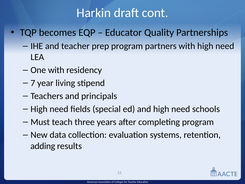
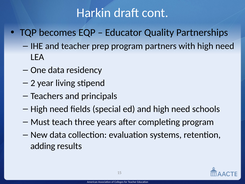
One with: with -> data (56, 70)
7: 7 -> 2 (33, 83)
